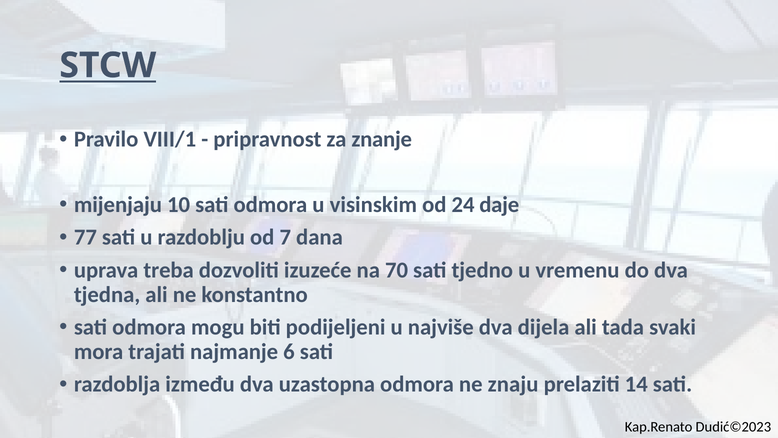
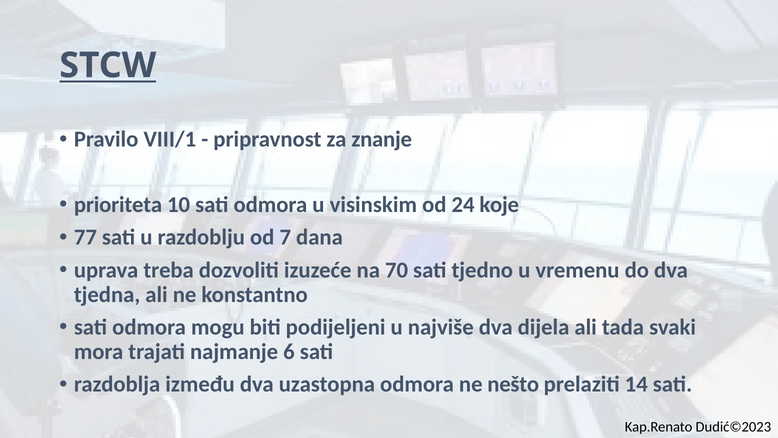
mijenjaju: mijenjaju -> prioriteta (118, 205)
daje: daje -> koje (499, 205)
znaju: znaju -> nešto (513, 384)
